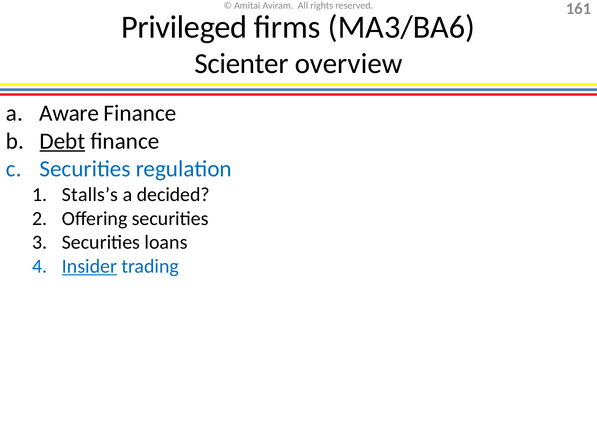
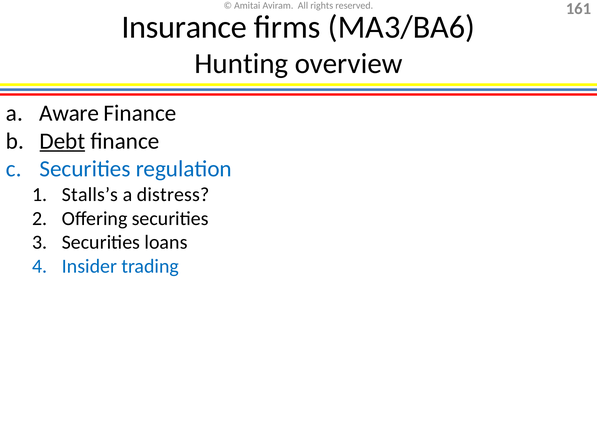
Privileged: Privileged -> Insurance (184, 27)
Scienter: Scienter -> Hunting (241, 64)
decided: decided -> distress (173, 194)
Insider underline: present -> none (89, 266)
